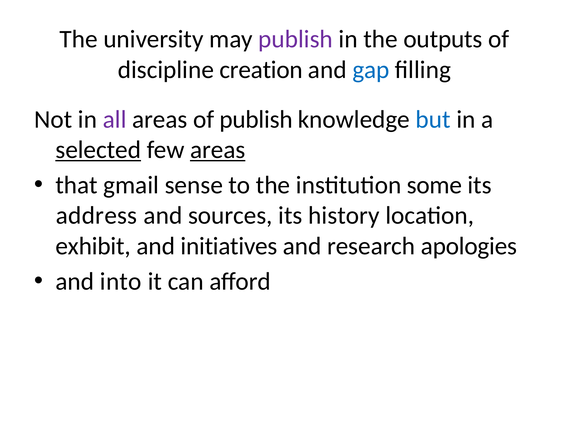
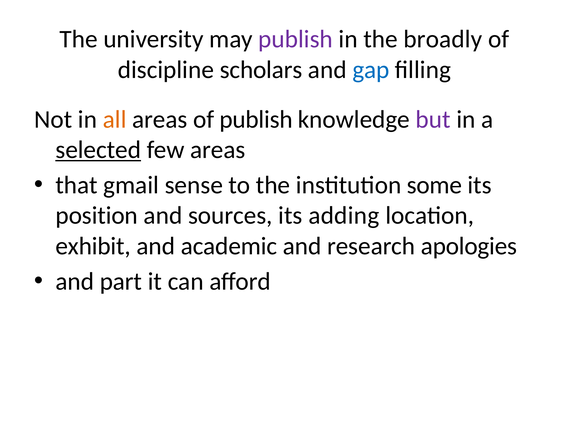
outputs: outputs -> broadly (443, 39)
creation: creation -> scholars (261, 70)
all colour: purple -> orange (115, 119)
but colour: blue -> purple (433, 119)
areas underline: present -> none (218, 150)
address: address -> position (97, 215)
history: history -> adding (344, 215)
initiatives: initiatives -> academic (229, 246)
into: into -> part (121, 281)
